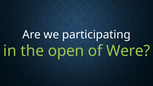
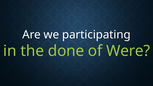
open: open -> done (66, 51)
